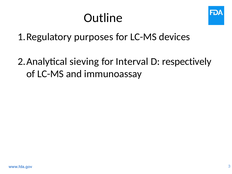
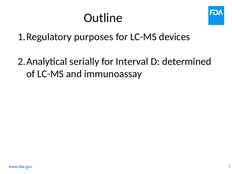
sieving: sieving -> serially (84, 62)
respectively: respectively -> determined (187, 62)
